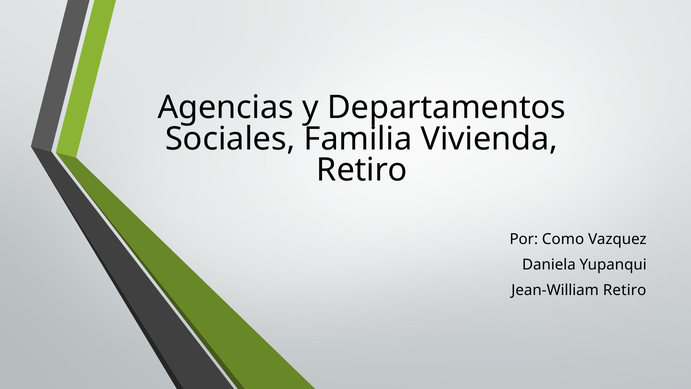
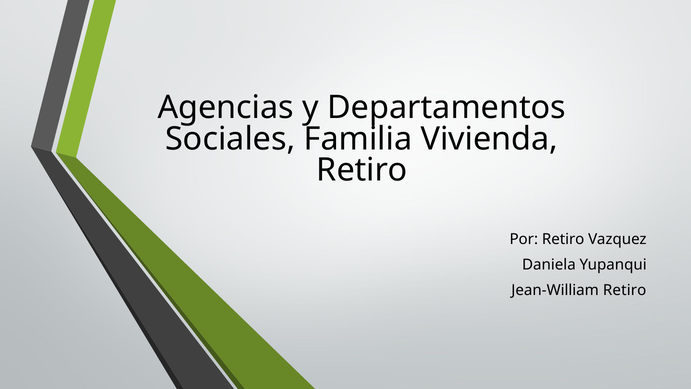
Por Como: Como -> Retiro (563, 239)
